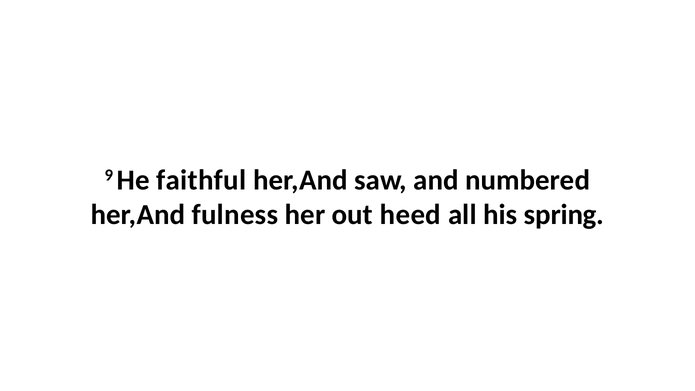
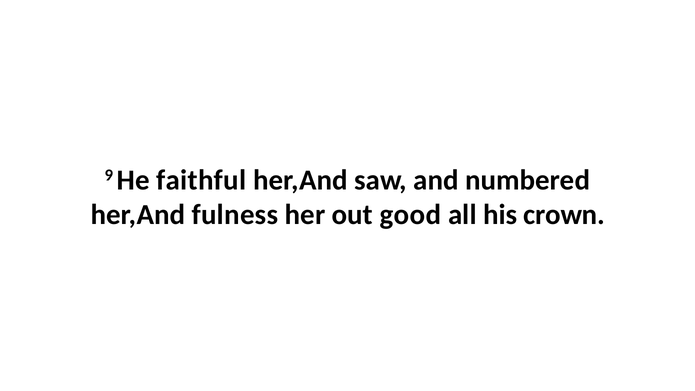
heed: heed -> good (410, 215)
spring: spring -> crown (564, 215)
